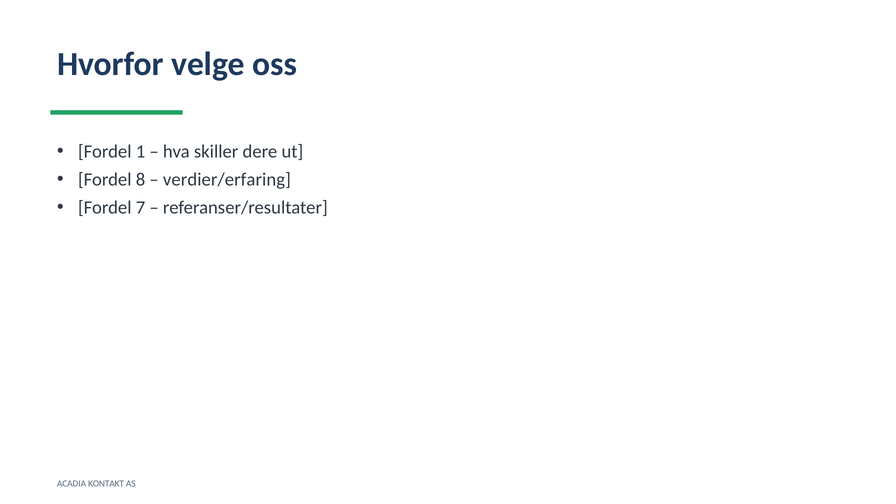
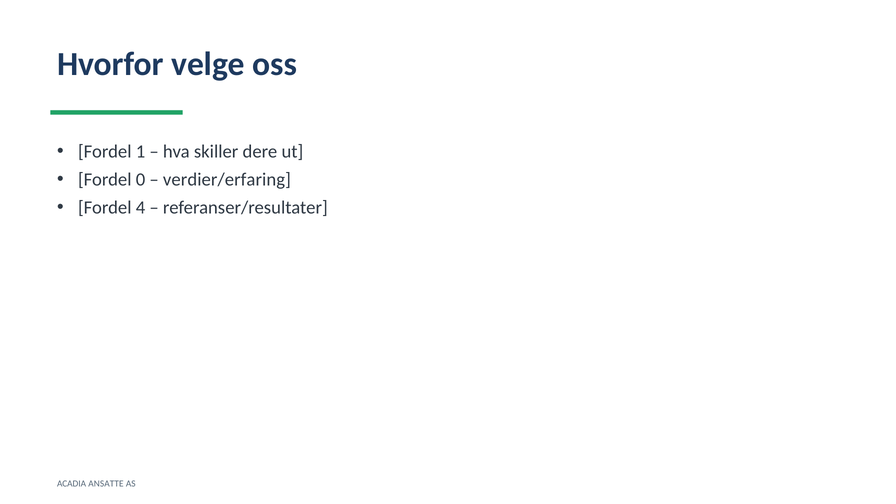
8: 8 -> 0 (141, 180)
7: 7 -> 4 (141, 208)
KONTAKT: KONTAKT -> ANSATTE (106, 484)
